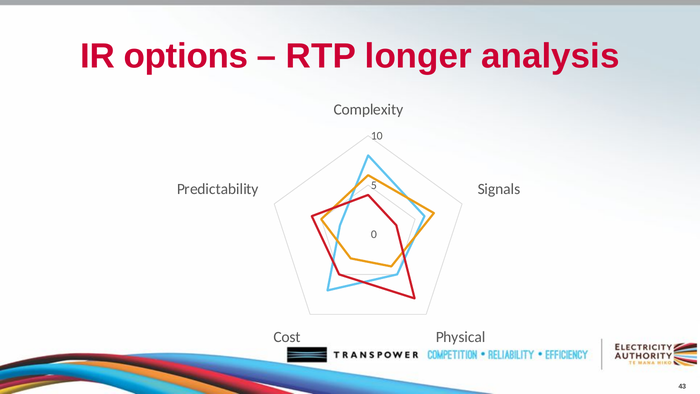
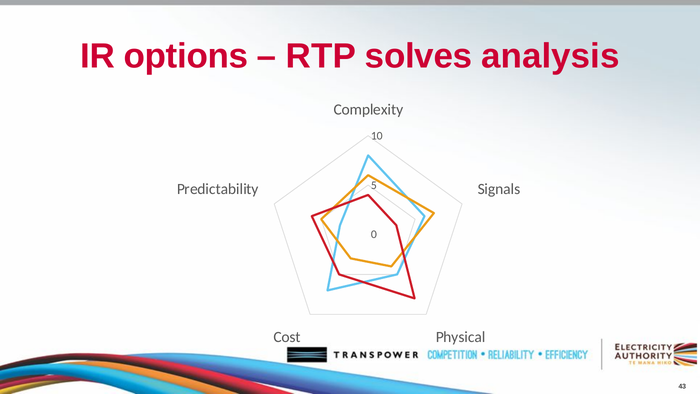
longer: longer -> solves (419, 56)
